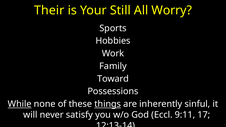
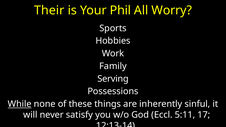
Still: Still -> Phil (120, 10)
Toward: Toward -> Serving (113, 79)
things underline: present -> none (108, 104)
9:11: 9:11 -> 5:11 (185, 115)
